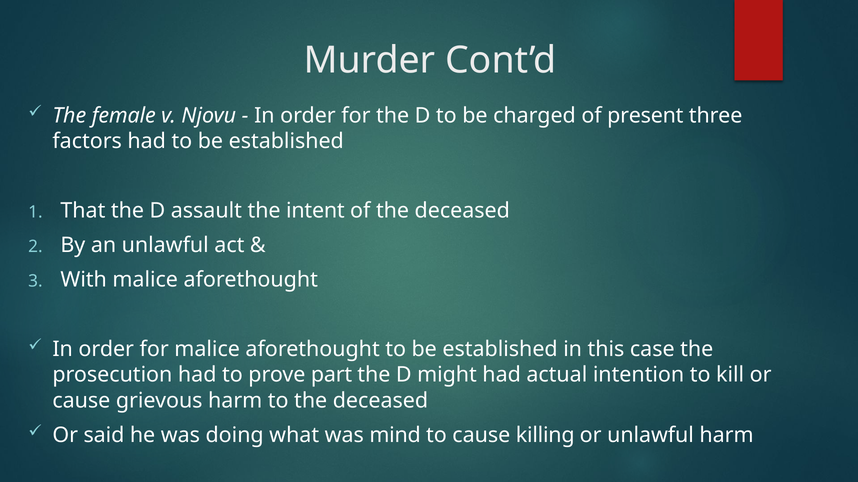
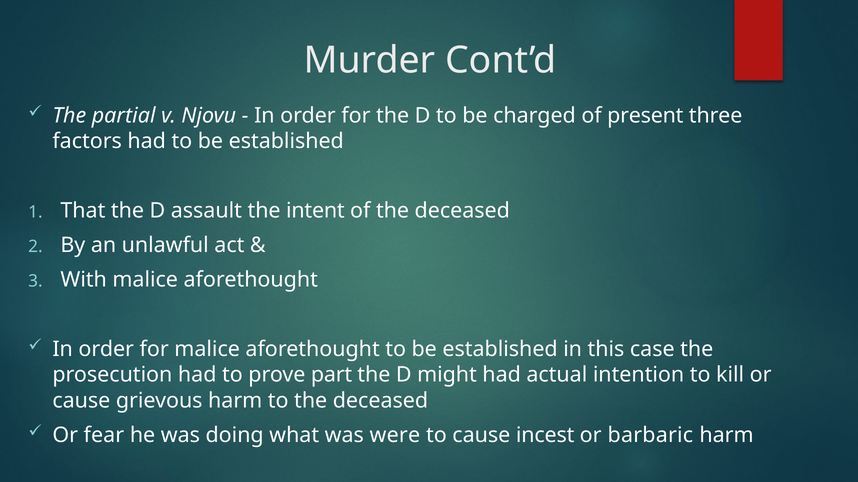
female: female -> partial (124, 116)
said: said -> fear (104, 436)
mind: mind -> were (395, 436)
killing: killing -> incest (545, 436)
or unlawful: unlawful -> barbaric (650, 436)
